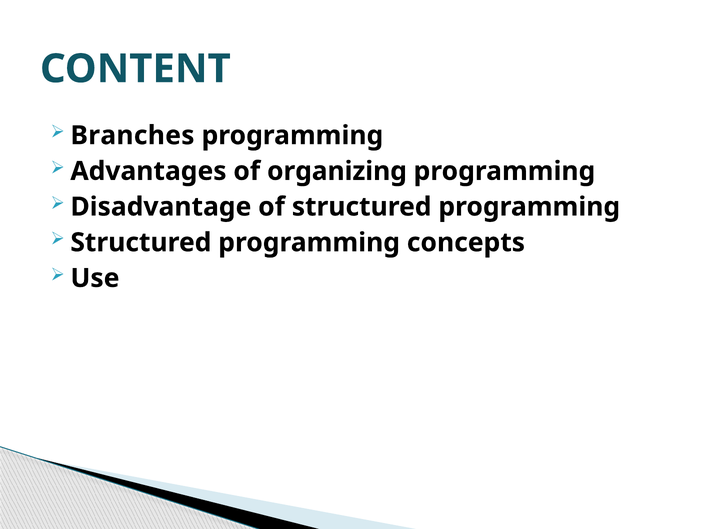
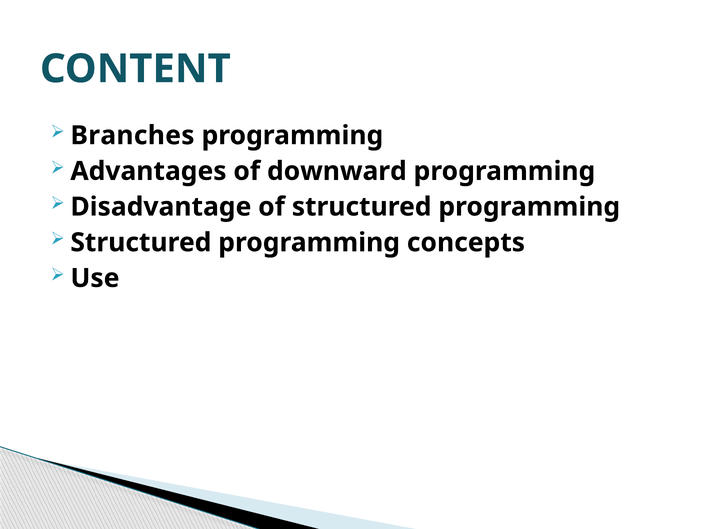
organizing: organizing -> downward (337, 171)
